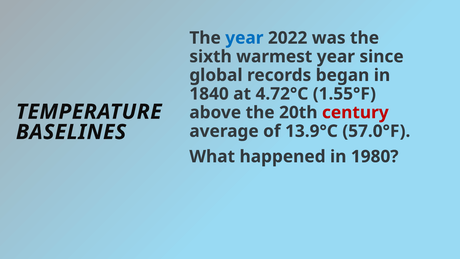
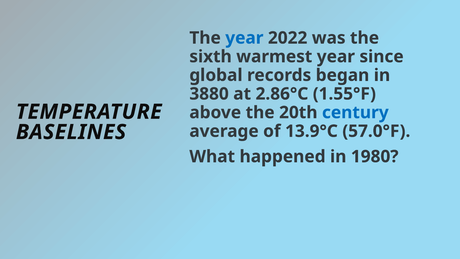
1840: 1840 -> 3880 (209, 94)
4.72°C: 4.72°C -> 2.86°C (282, 94)
century colour: red -> blue (355, 112)
